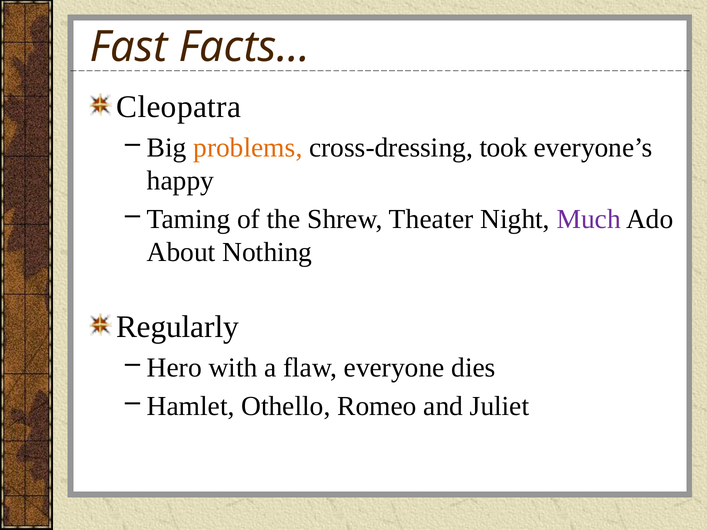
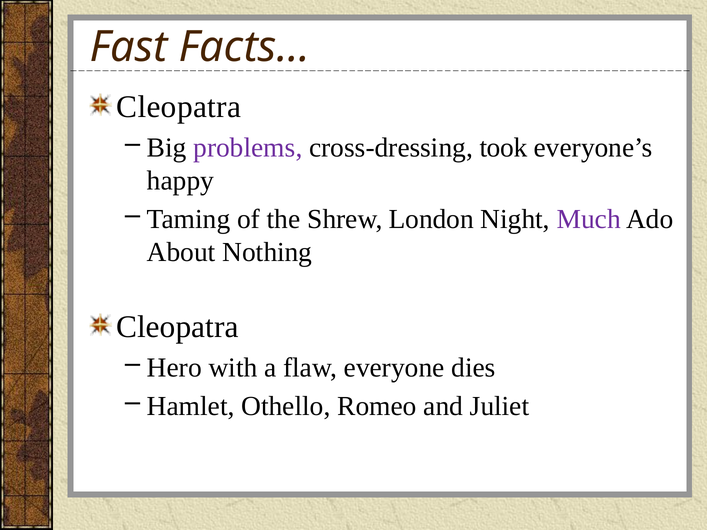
problems colour: orange -> purple (248, 148)
Theater: Theater -> London (431, 219)
Regularly: Regularly -> Cleopatra (177, 327)
